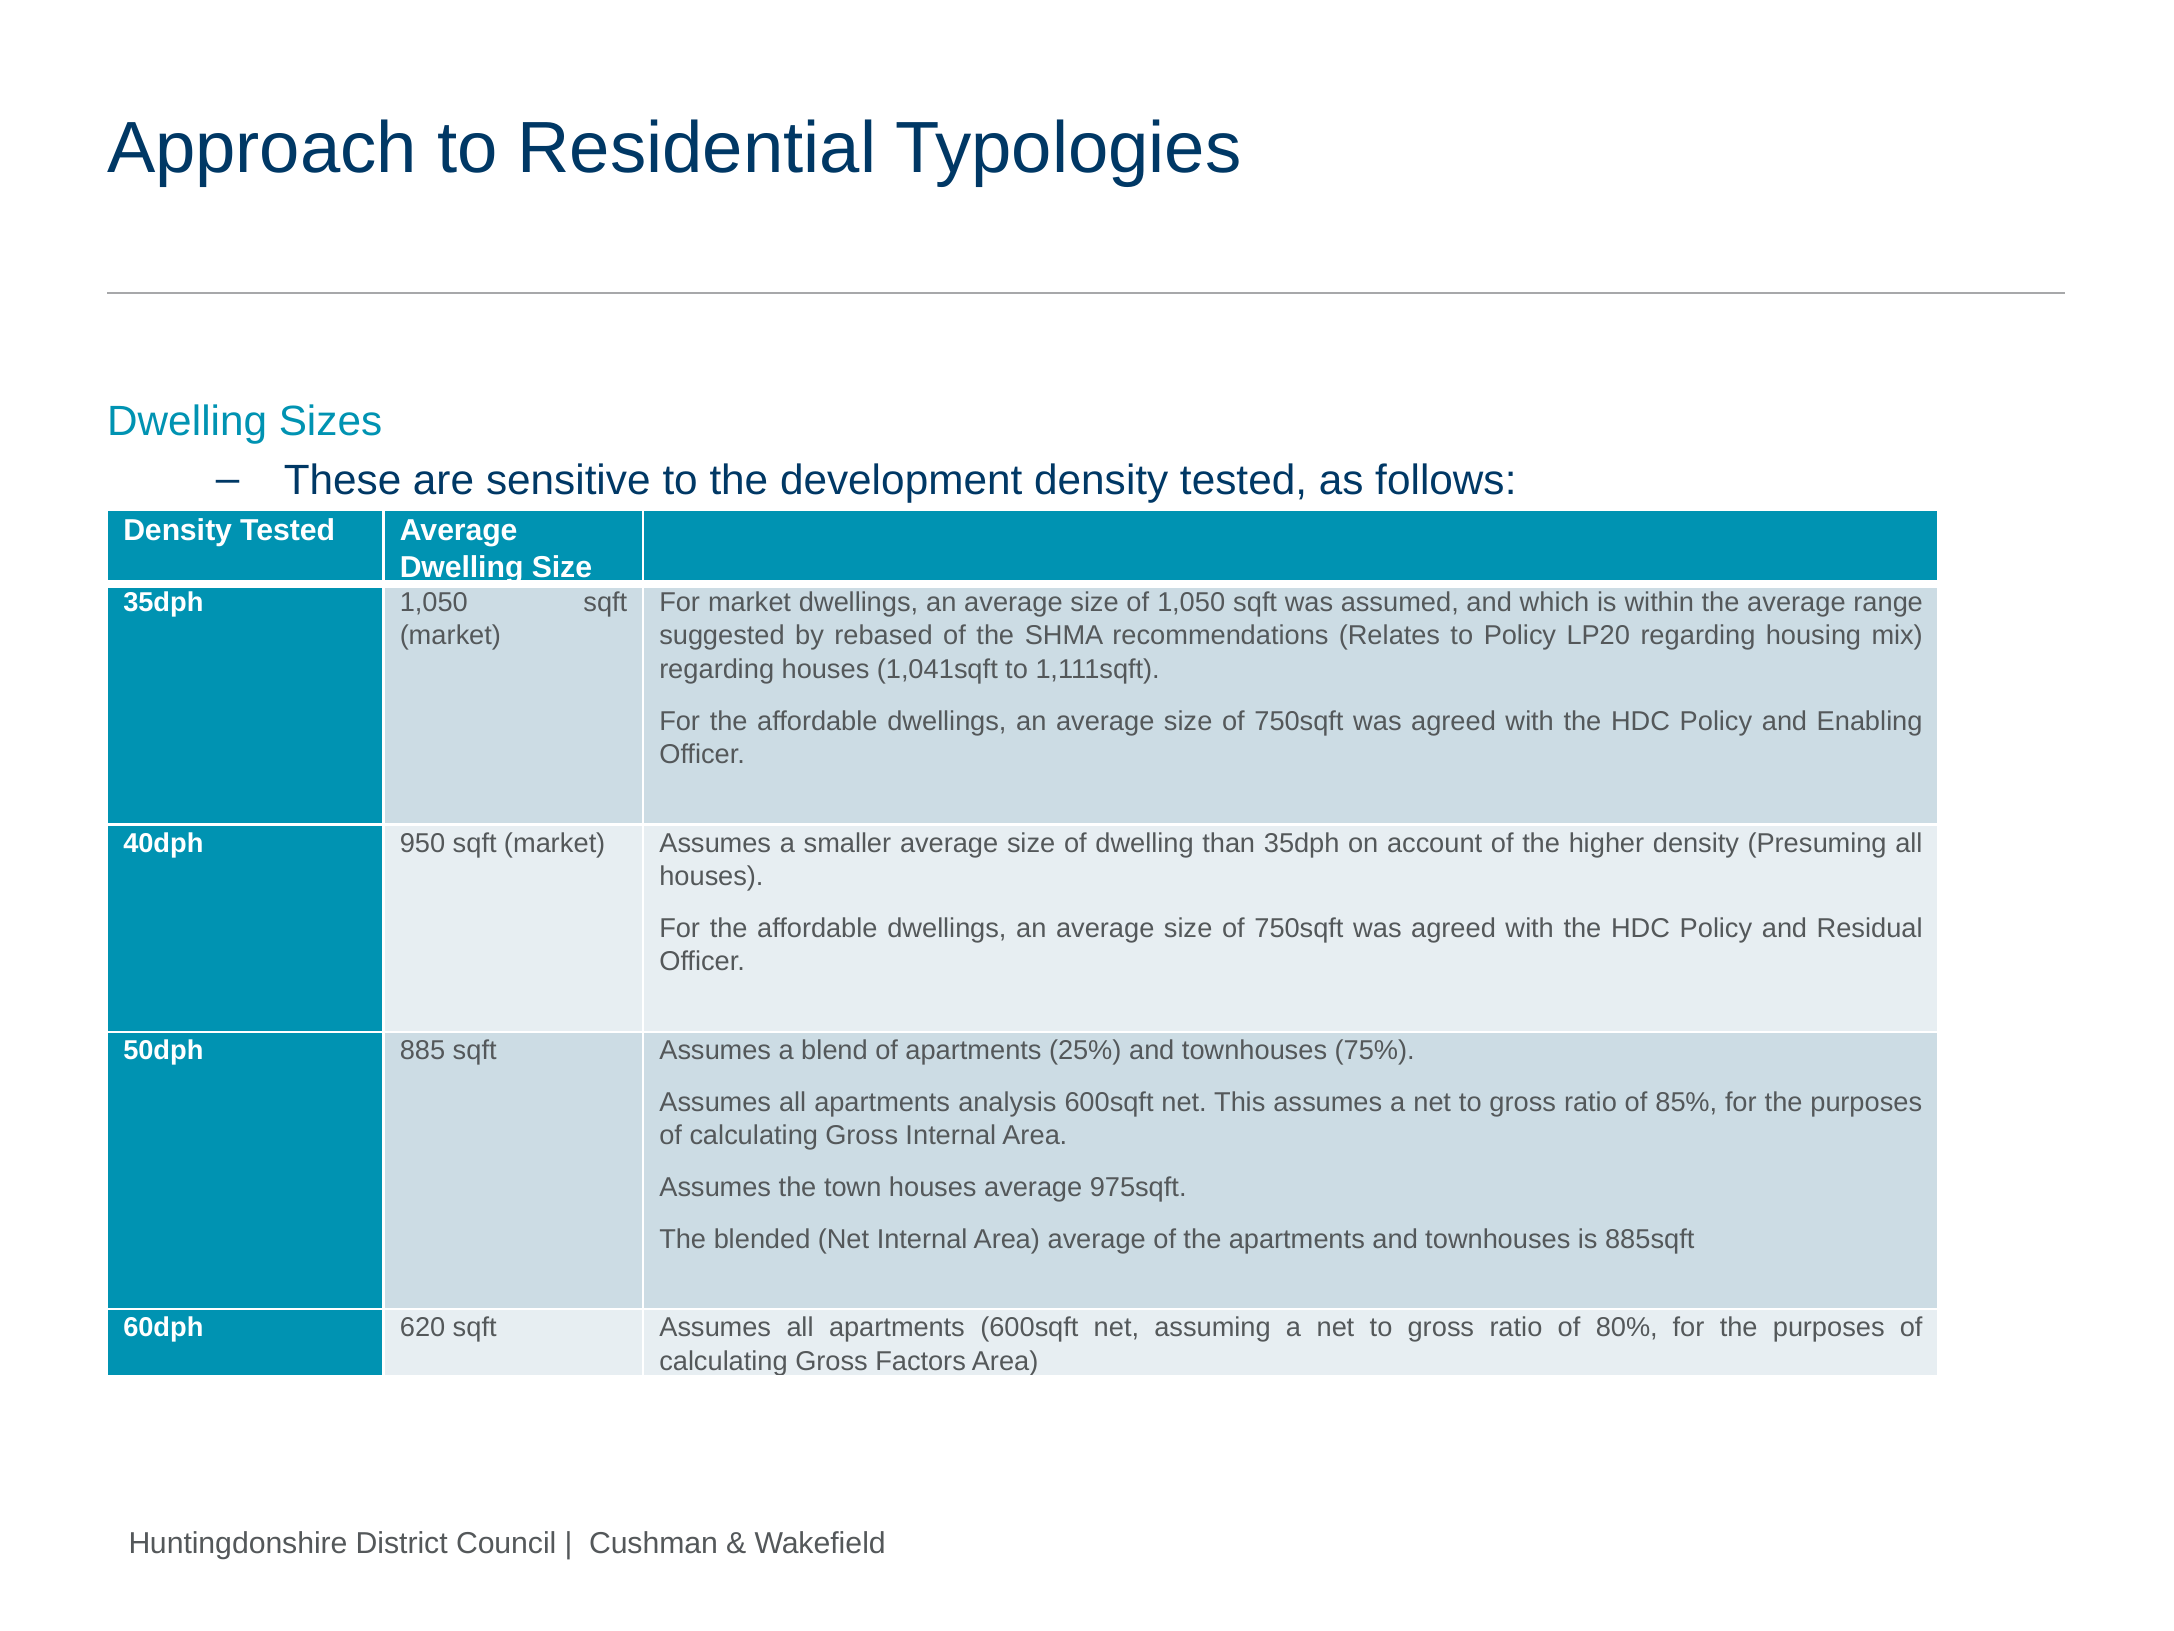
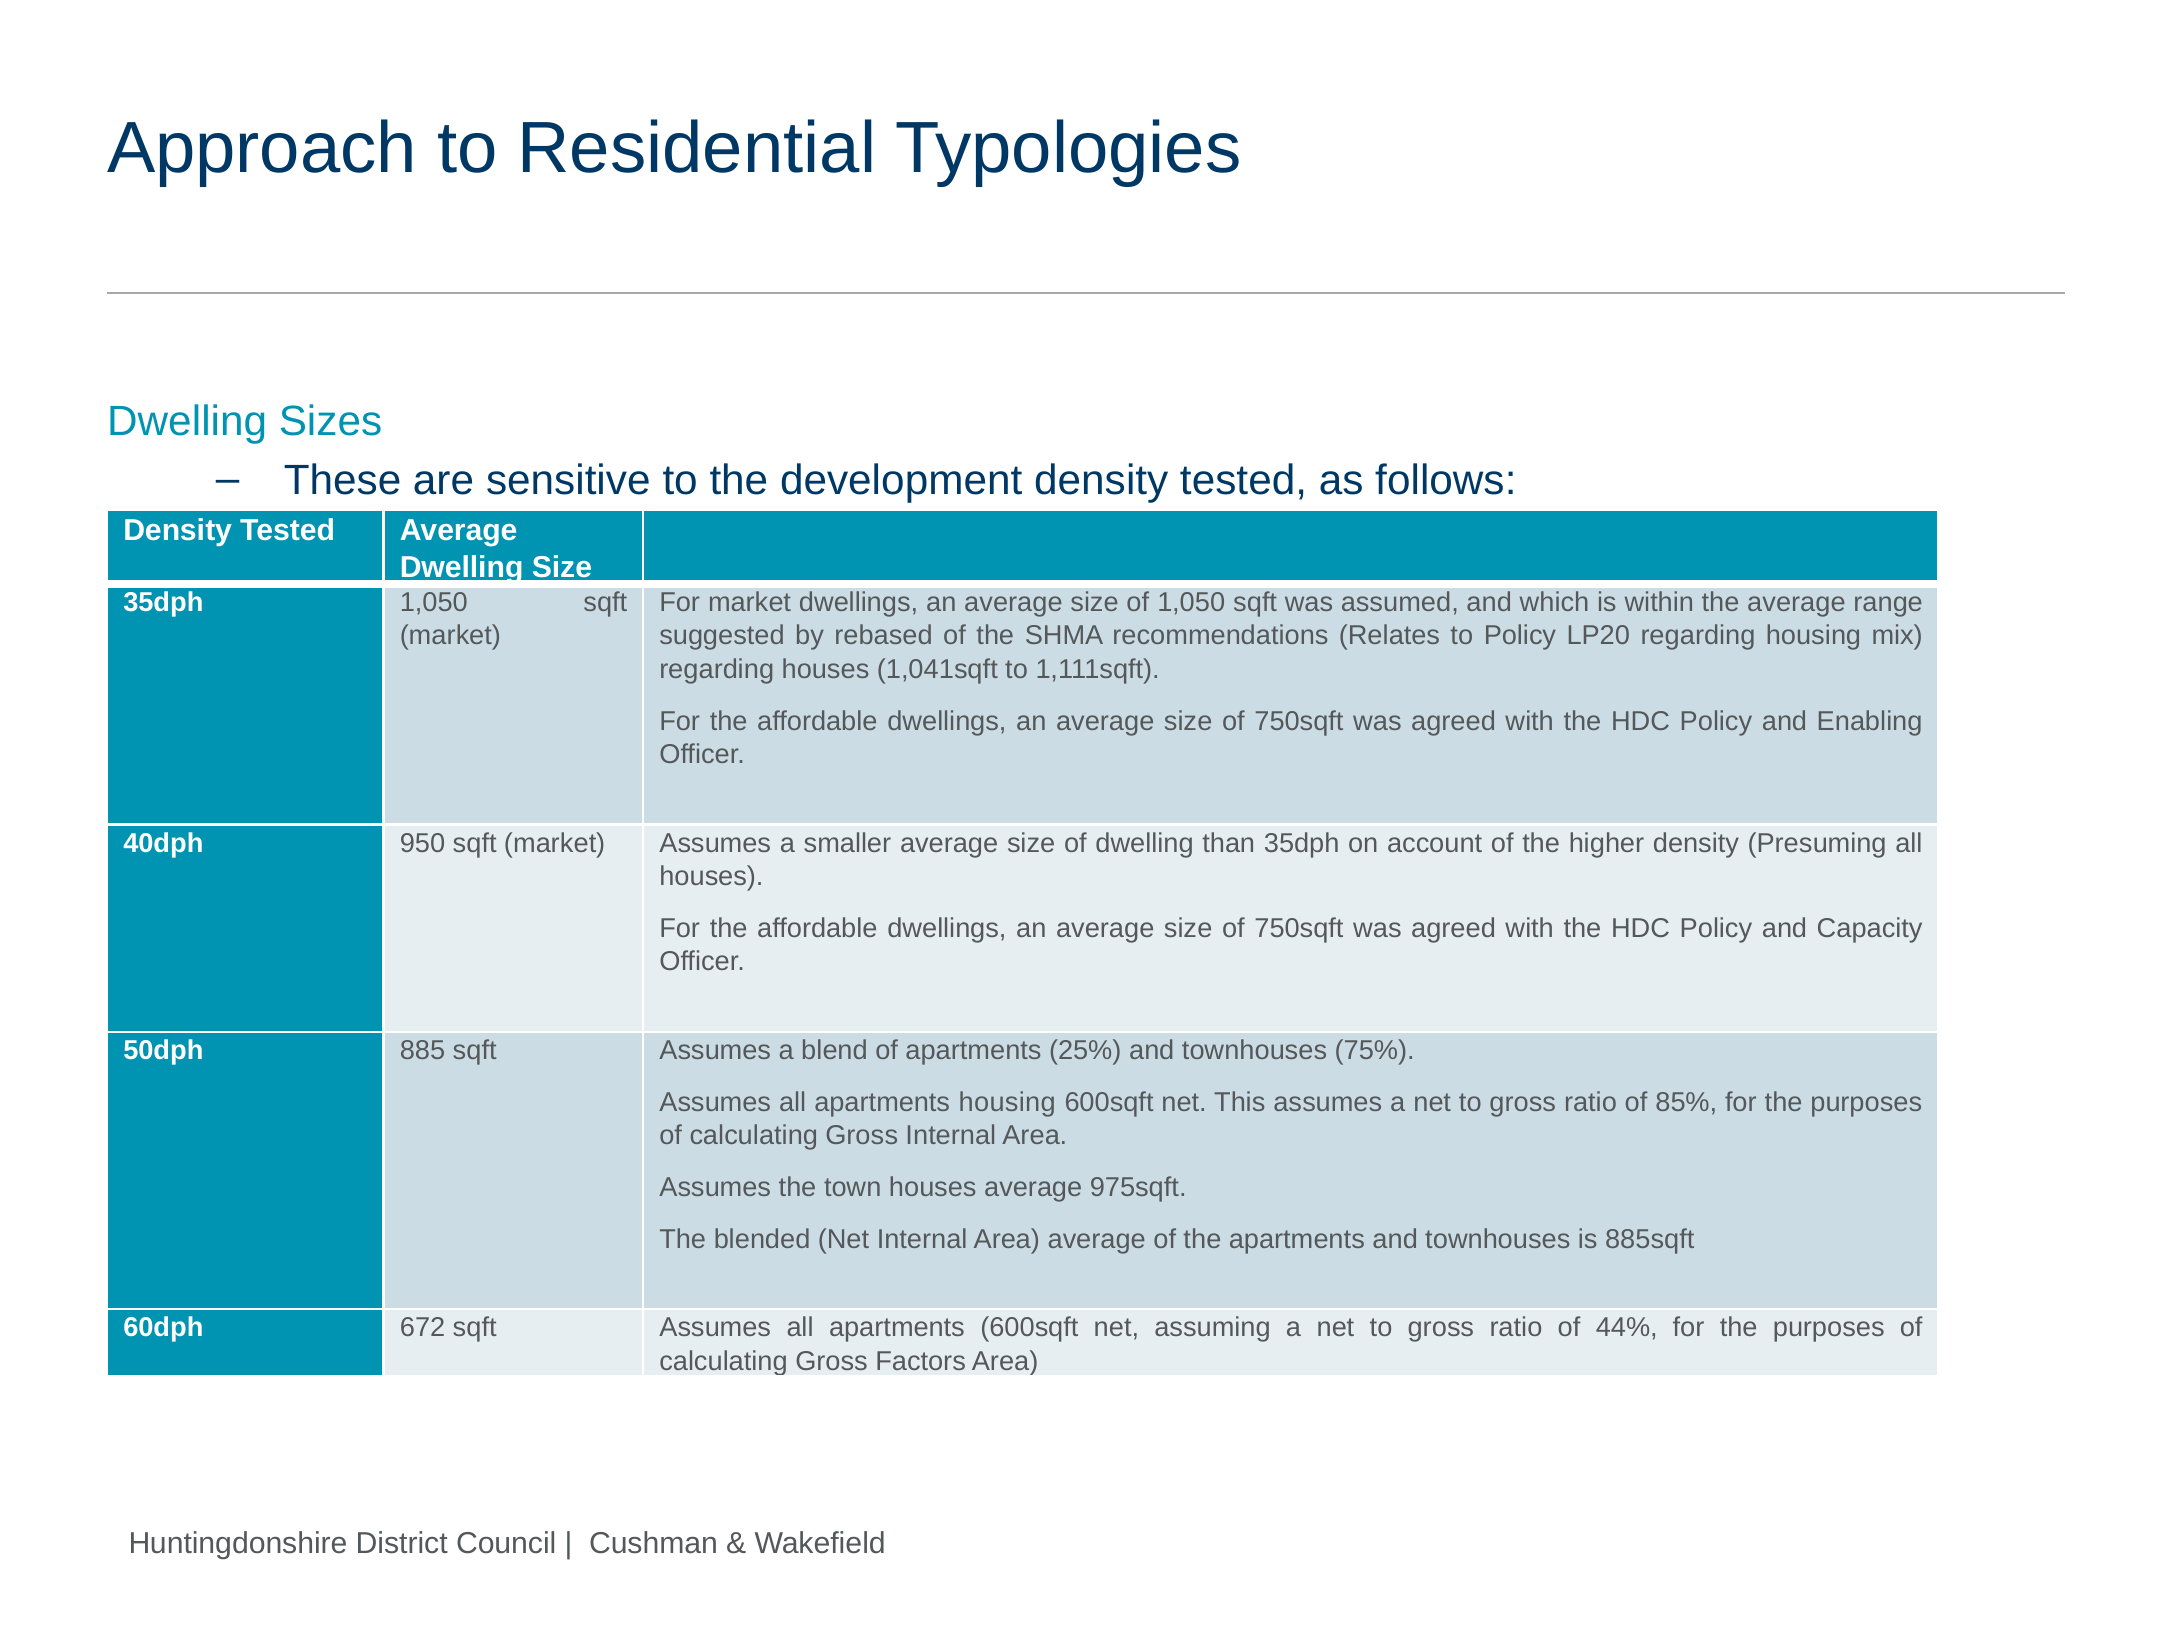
Residual: Residual -> Capacity (1870, 928)
apartments analysis: analysis -> housing (1007, 1102)
620: 620 -> 672 (423, 1327)
80%: 80% -> 44% (1627, 1327)
